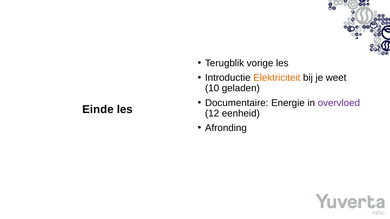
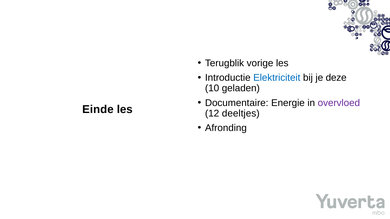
Elektriciteit colour: orange -> blue (277, 78)
weet: weet -> deze (336, 78)
eenheid: eenheid -> deeltjes (241, 113)
